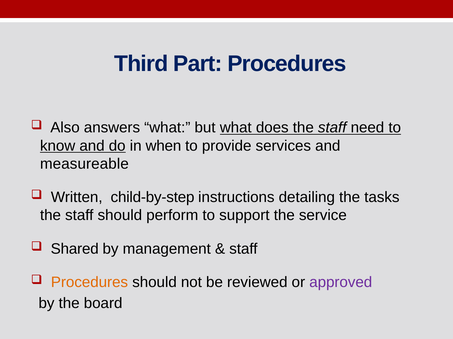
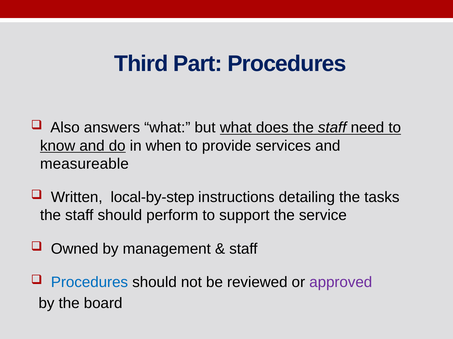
child-by-step: child-by-step -> local-by-step (153, 198)
Shared: Shared -> Owned (75, 249)
Procedures colour: orange -> blue (89, 283)
